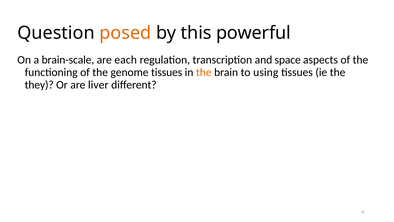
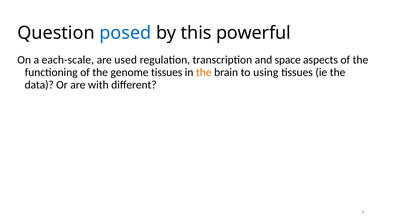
posed colour: orange -> blue (125, 33)
brain-scale: brain-scale -> each-scale (68, 60)
each: each -> used (126, 60)
they: they -> data (39, 85)
liver: liver -> with (98, 85)
